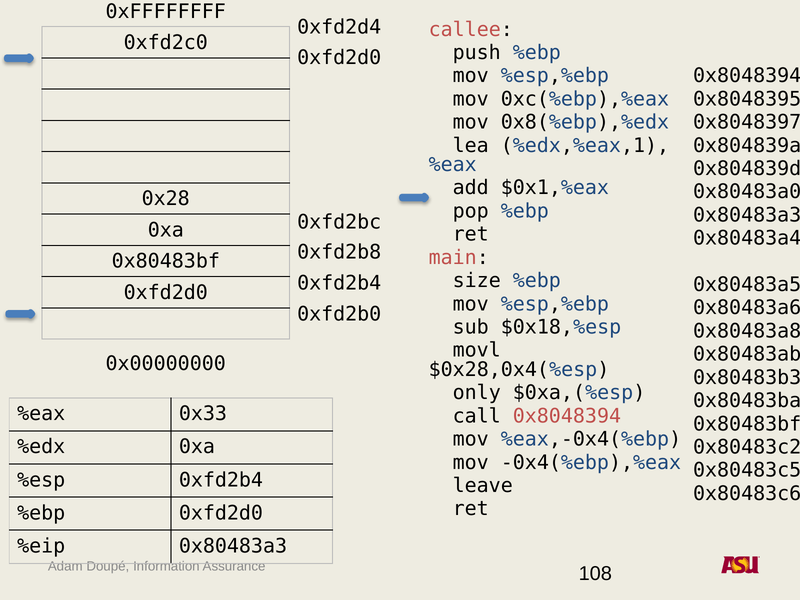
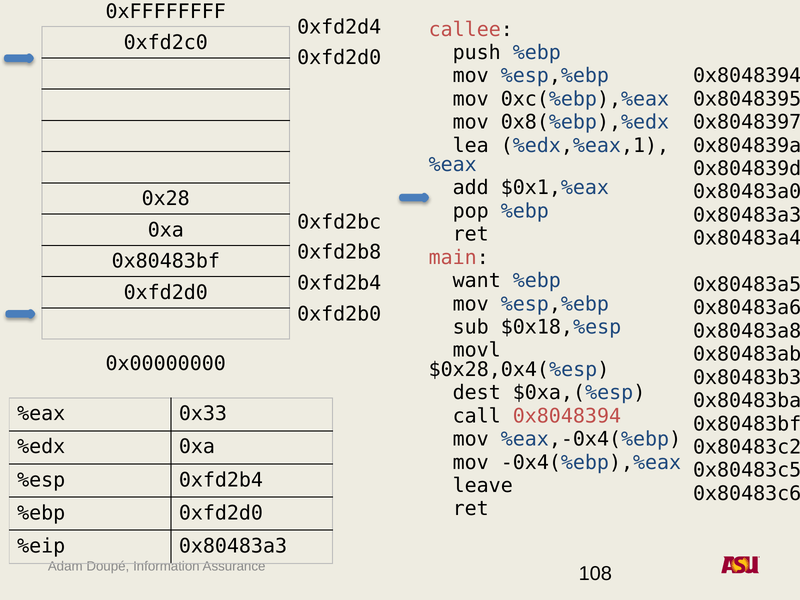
size: size -> want (477, 281)
only: only -> dest (477, 393)
